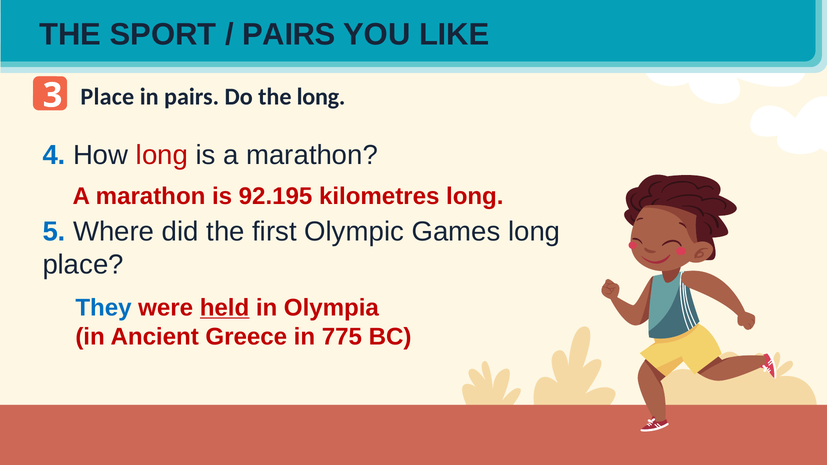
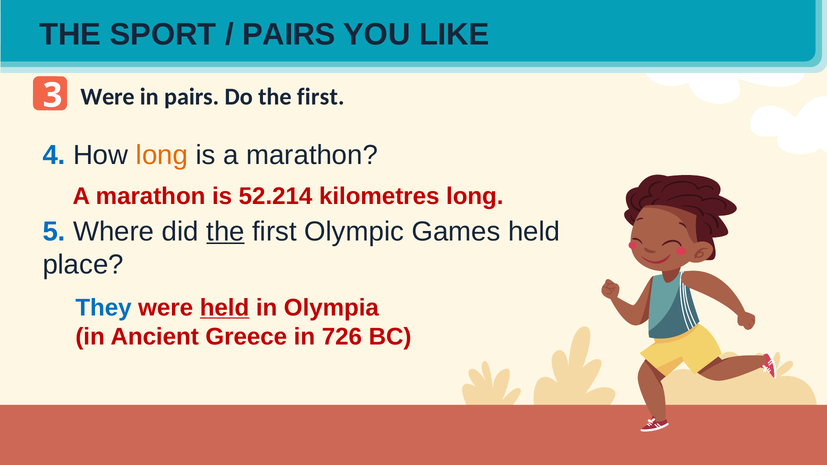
Place: Place -> Were (108, 97)
Do the long: long -> first (321, 97)
long colour: red -> orange (162, 155)
92.195: 92.195 -> 52.214 (276, 196)
the underline: none -> present (226, 232)
Games long: long -> held (534, 232)
775: 775 -> 726 (342, 337)
